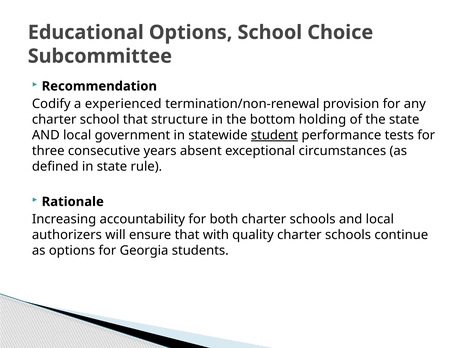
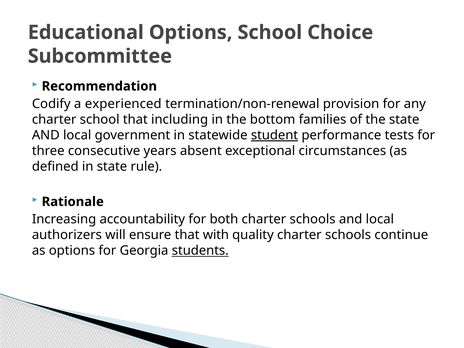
structure: structure -> including (180, 120)
holding: holding -> families (323, 120)
students underline: none -> present (200, 251)
